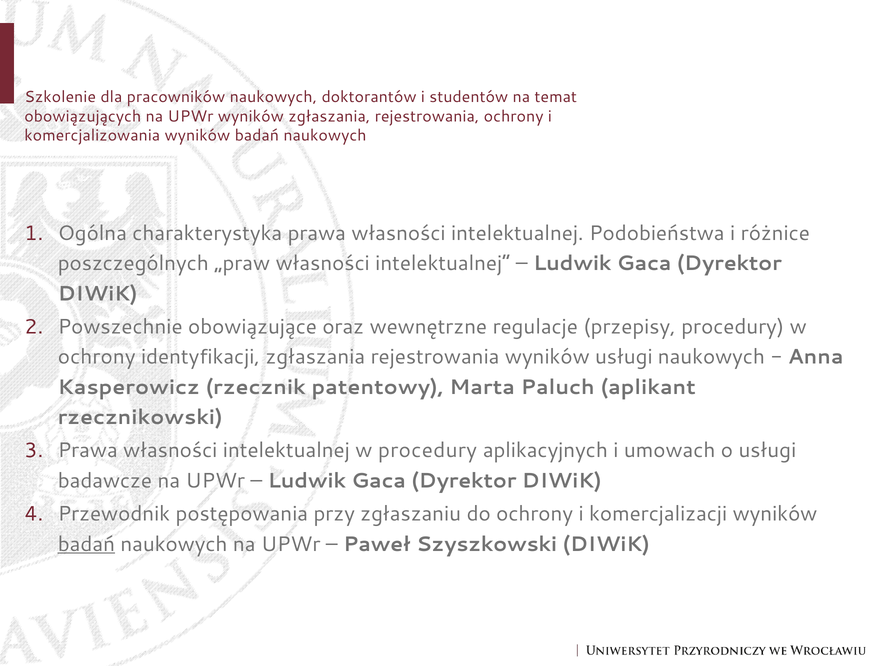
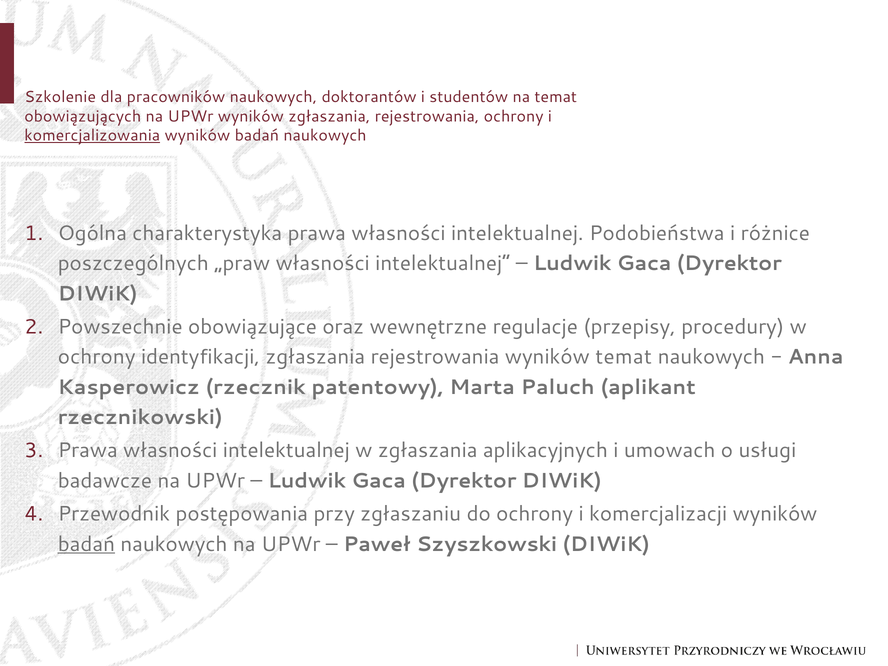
komercjalizowania underline: none -> present (92, 136)
wyników usługi: usługi -> temat (624, 357)
w procedury: procedury -> zgłaszania (428, 451)
